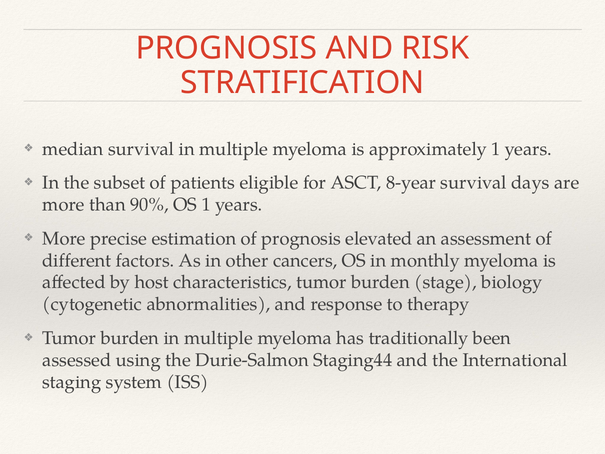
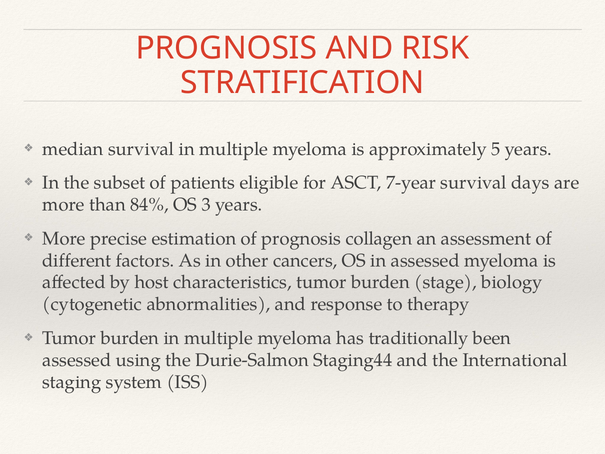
approximately 1: 1 -> 5 (496, 149)
8‐year: 8‐year -> 7‐year (411, 183)
90%: 90% -> 84% (149, 205)
OS 1: 1 -> 3 (206, 205)
elevated: elevated -> collagen (379, 238)
in monthly: monthly -> assessed (425, 260)
